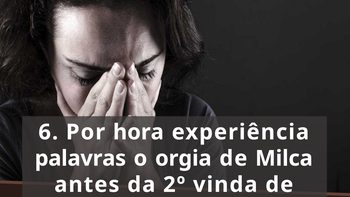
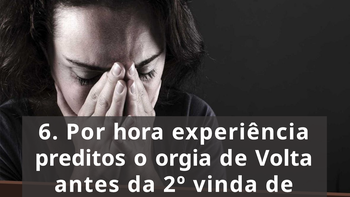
palavras: palavras -> preditos (80, 158)
Milca: Milca -> Volta (284, 158)
